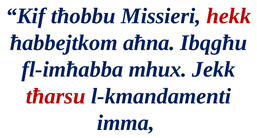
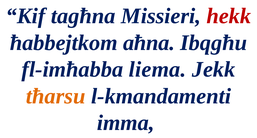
tħobbu: tħobbu -> tagħna (83, 16)
mhux: mhux -> liema (157, 70)
tħarsu colour: red -> orange (56, 96)
